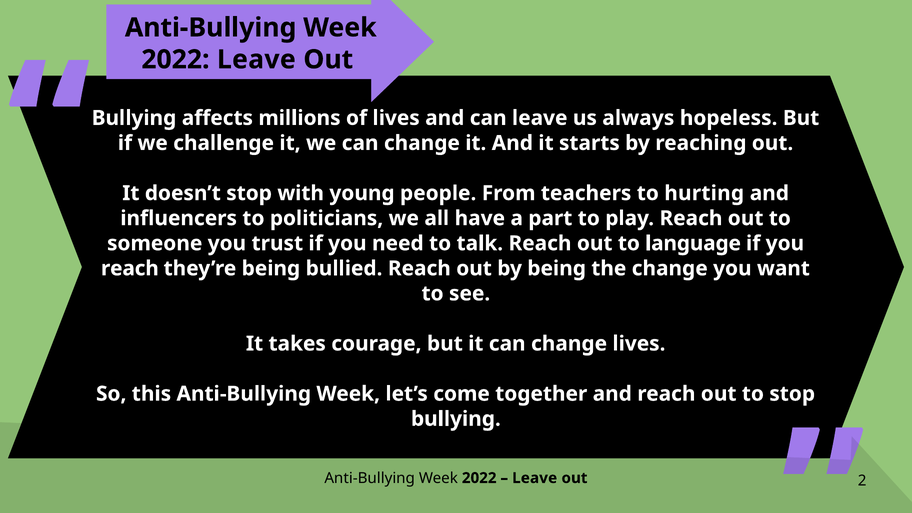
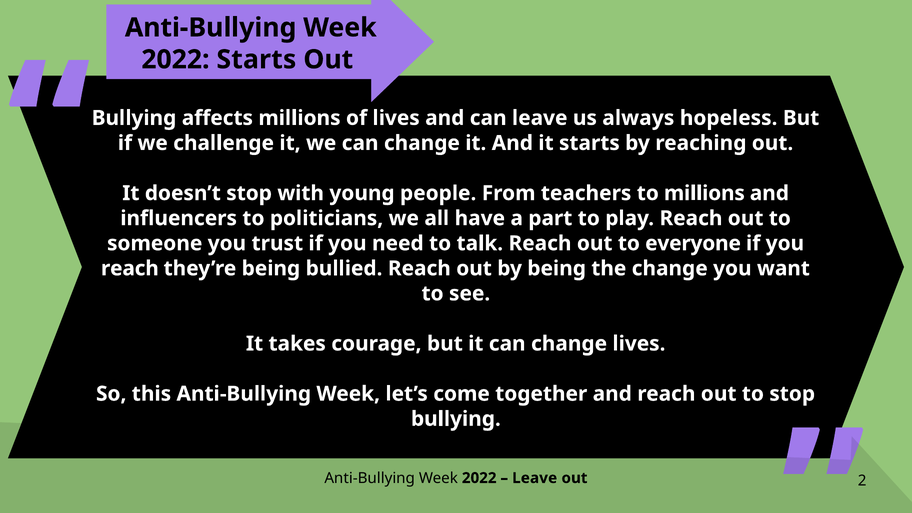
2022 Leave: Leave -> Starts (256, 60)
to hurting: hurting -> millions (704, 193)
language: language -> everyone (693, 243)
